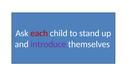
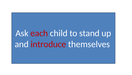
introduce colour: purple -> red (48, 44)
